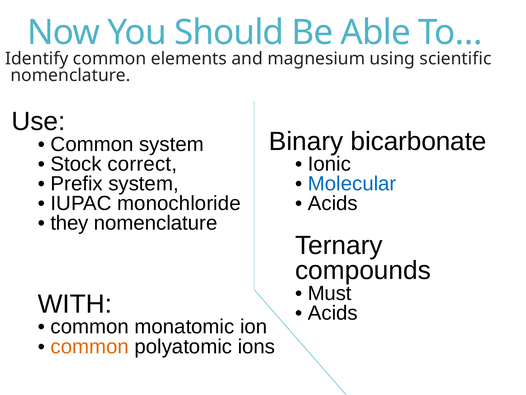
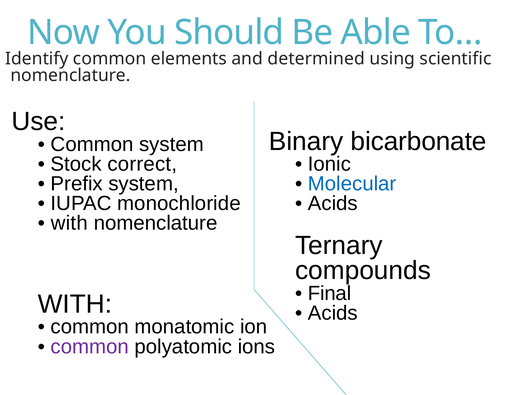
magnesium: magnesium -> determined (316, 59)
they: they -> with (69, 223)
Must: Must -> Final (330, 293)
common colour: orange -> purple (90, 346)
